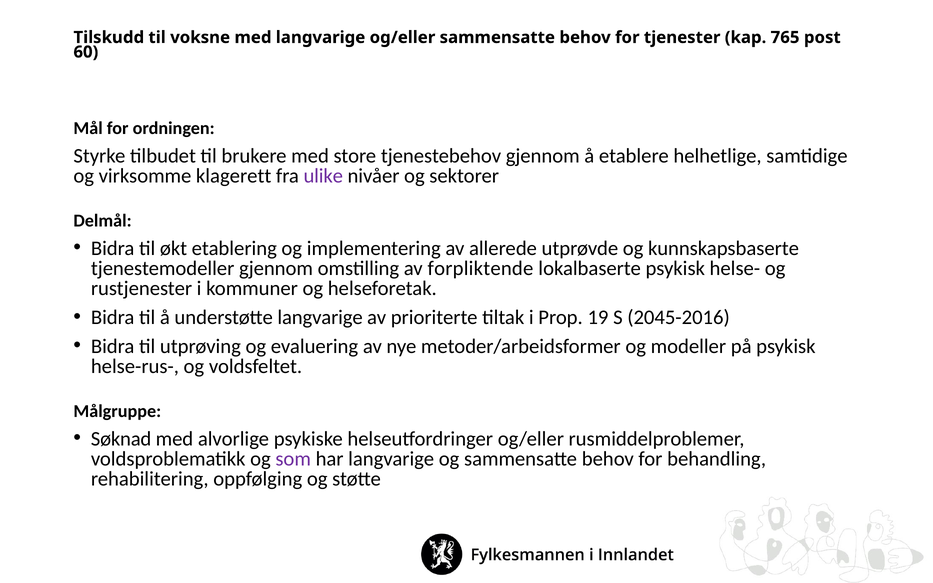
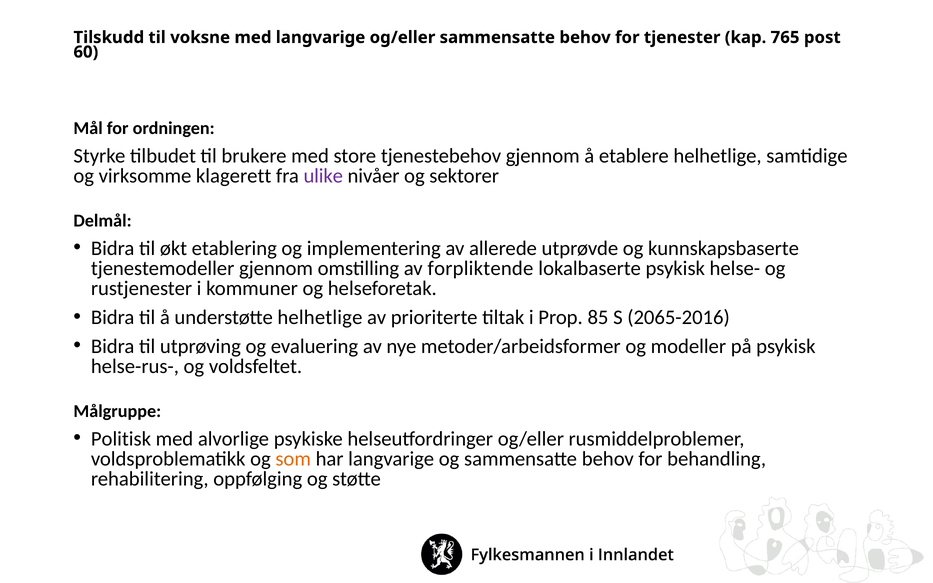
understøtte langvarige: langvarige -> helhetlige (320, 317)
19: 19 -> 85 (598, 317)
2045-2016: 2045-2016 -> 2065-2016 (679, 317)
Søknad: Søknad -> Politisk (121, 439)
som colour: purple -> orange (293, 459)
